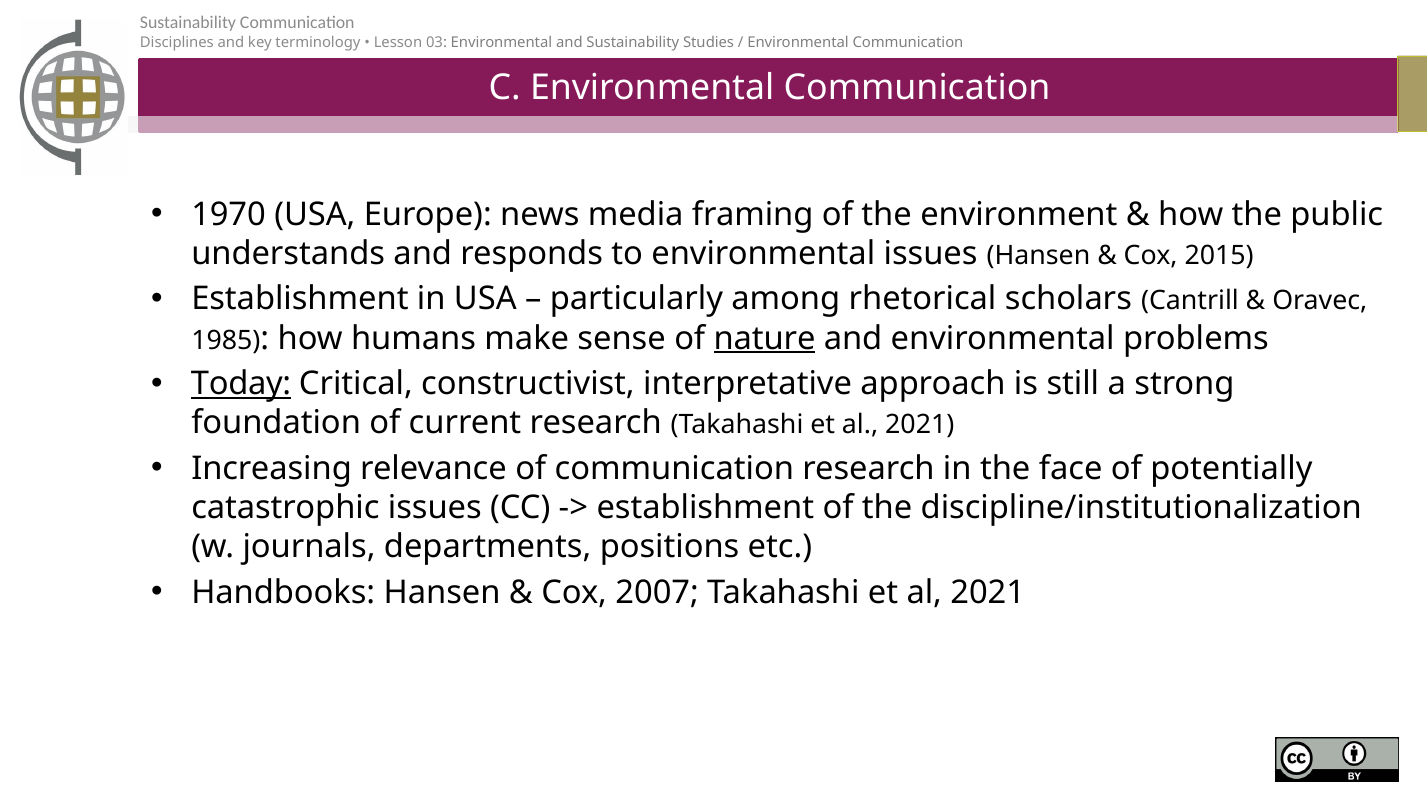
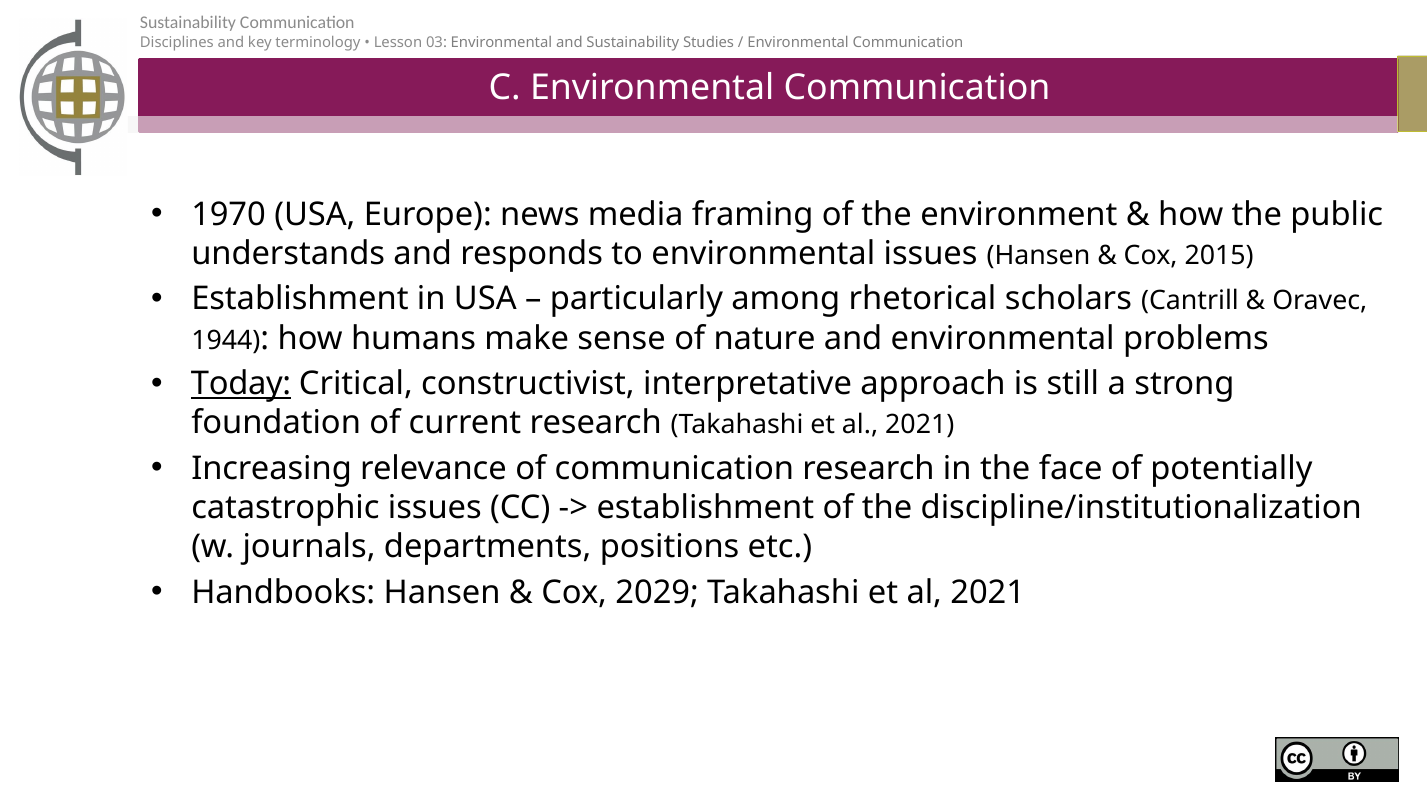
1985: 1985 -> 1944 (226, 341)
nature underline: present -> none (765, 339)
2007: 2007 -> 2029 (657, 593)
